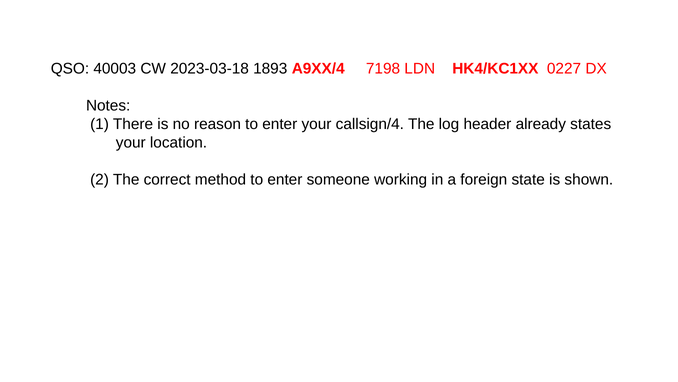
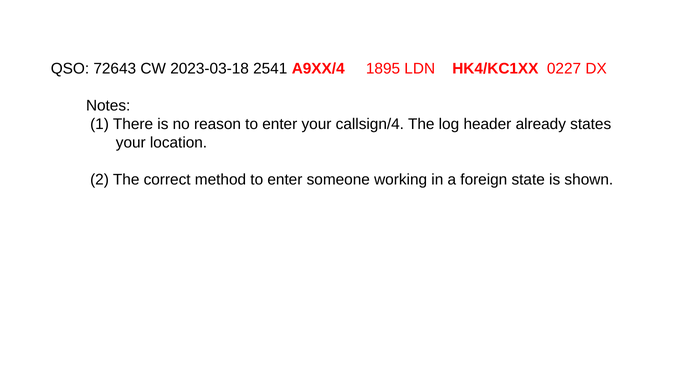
40003: 40003 -> 72643 (115, 69)
1893: 1893 -> 2541 (270, 69)
7198: 7198 -> 1895 (383, 69)
